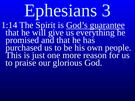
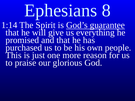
3: 3 -> 8 (106, 10)
